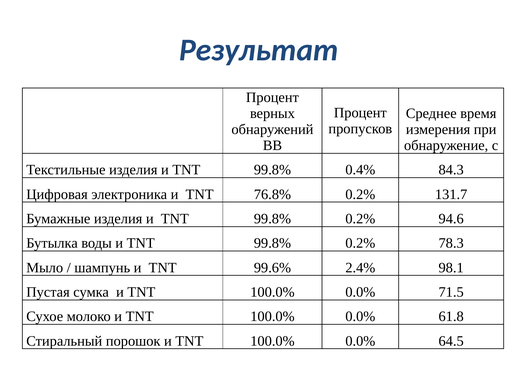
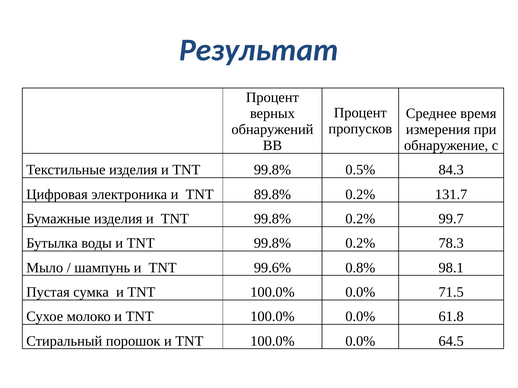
0.4%: 0.4% -> 0.5% (360, 170)
76.8%: 76.8% -> 89.8% (272, 195)
94.6: 94.6 -> 99.7 (451, 219)
2.4%: 2.4% -> 0.8% (360, 268)
